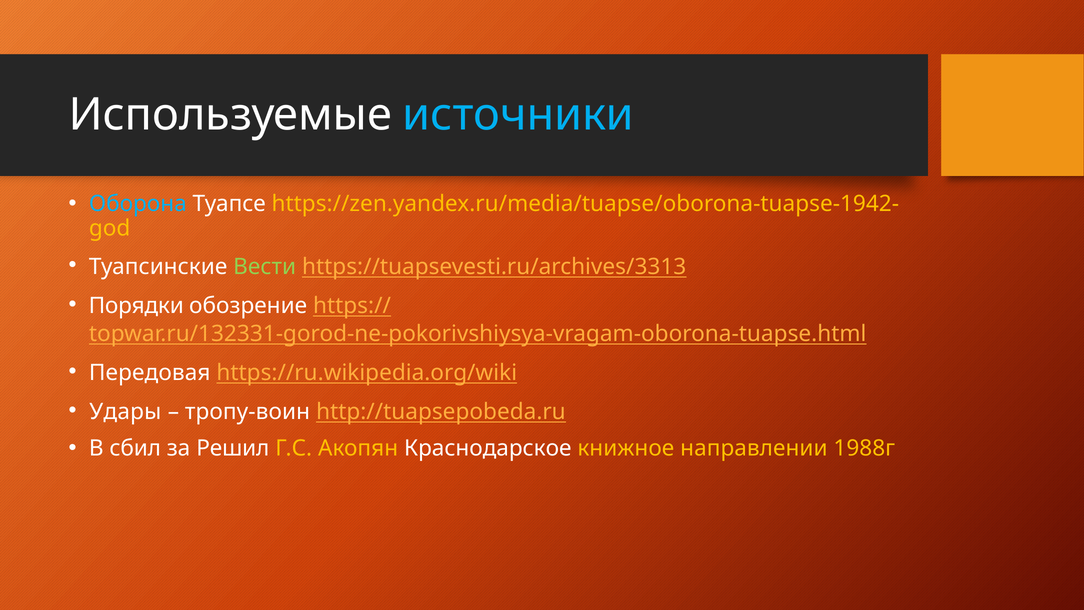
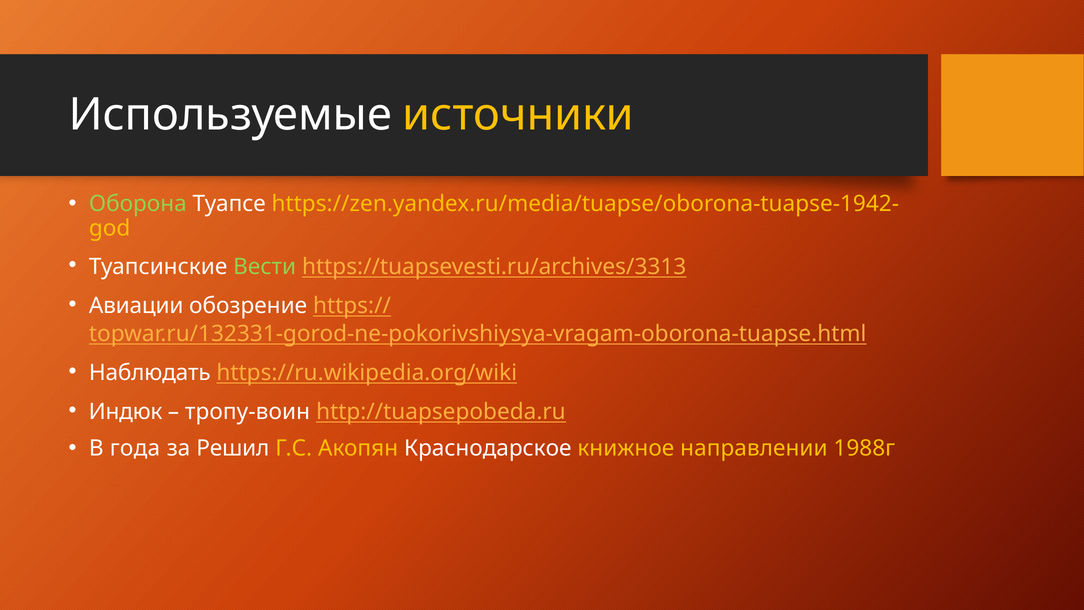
источники colour: light blue -> yellow (518, 115)
Оборона colour: light blue -> light green (138, 204)
Порядки: Порядки -> Авиации (136, 306)
Передовая: Передовая -> Наблюдать (150, 373)
Удары: Удары -> Индюк (126, 412)
сбил: сбил -> года (135, 448)
